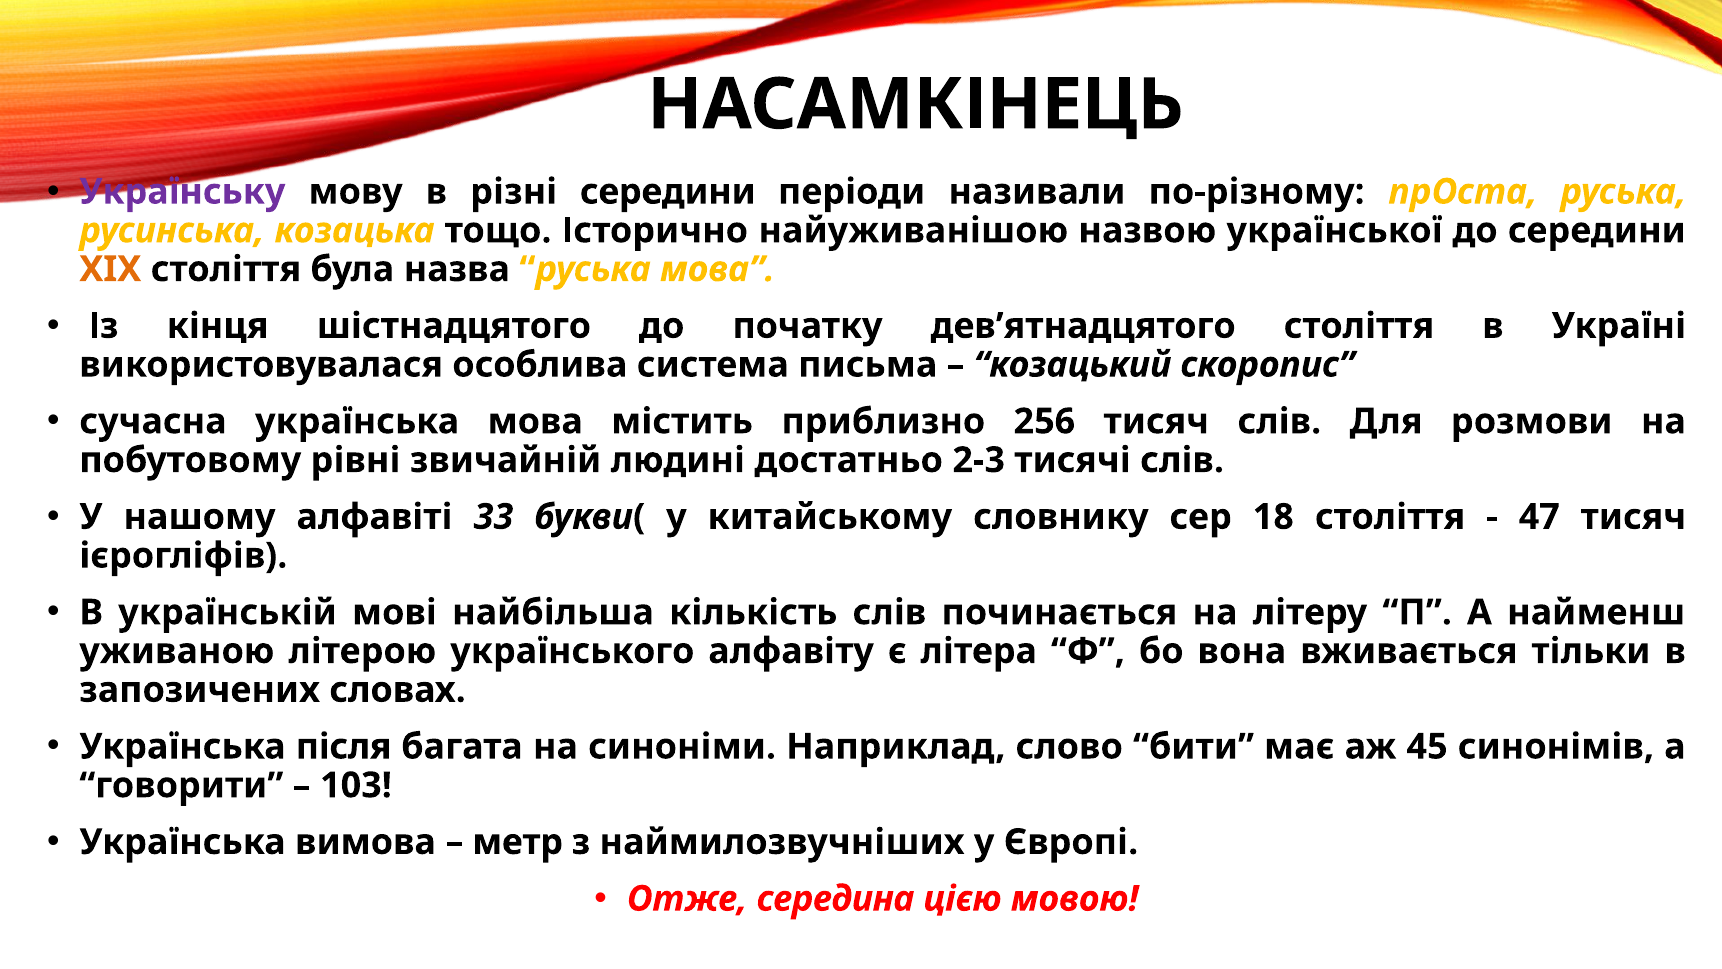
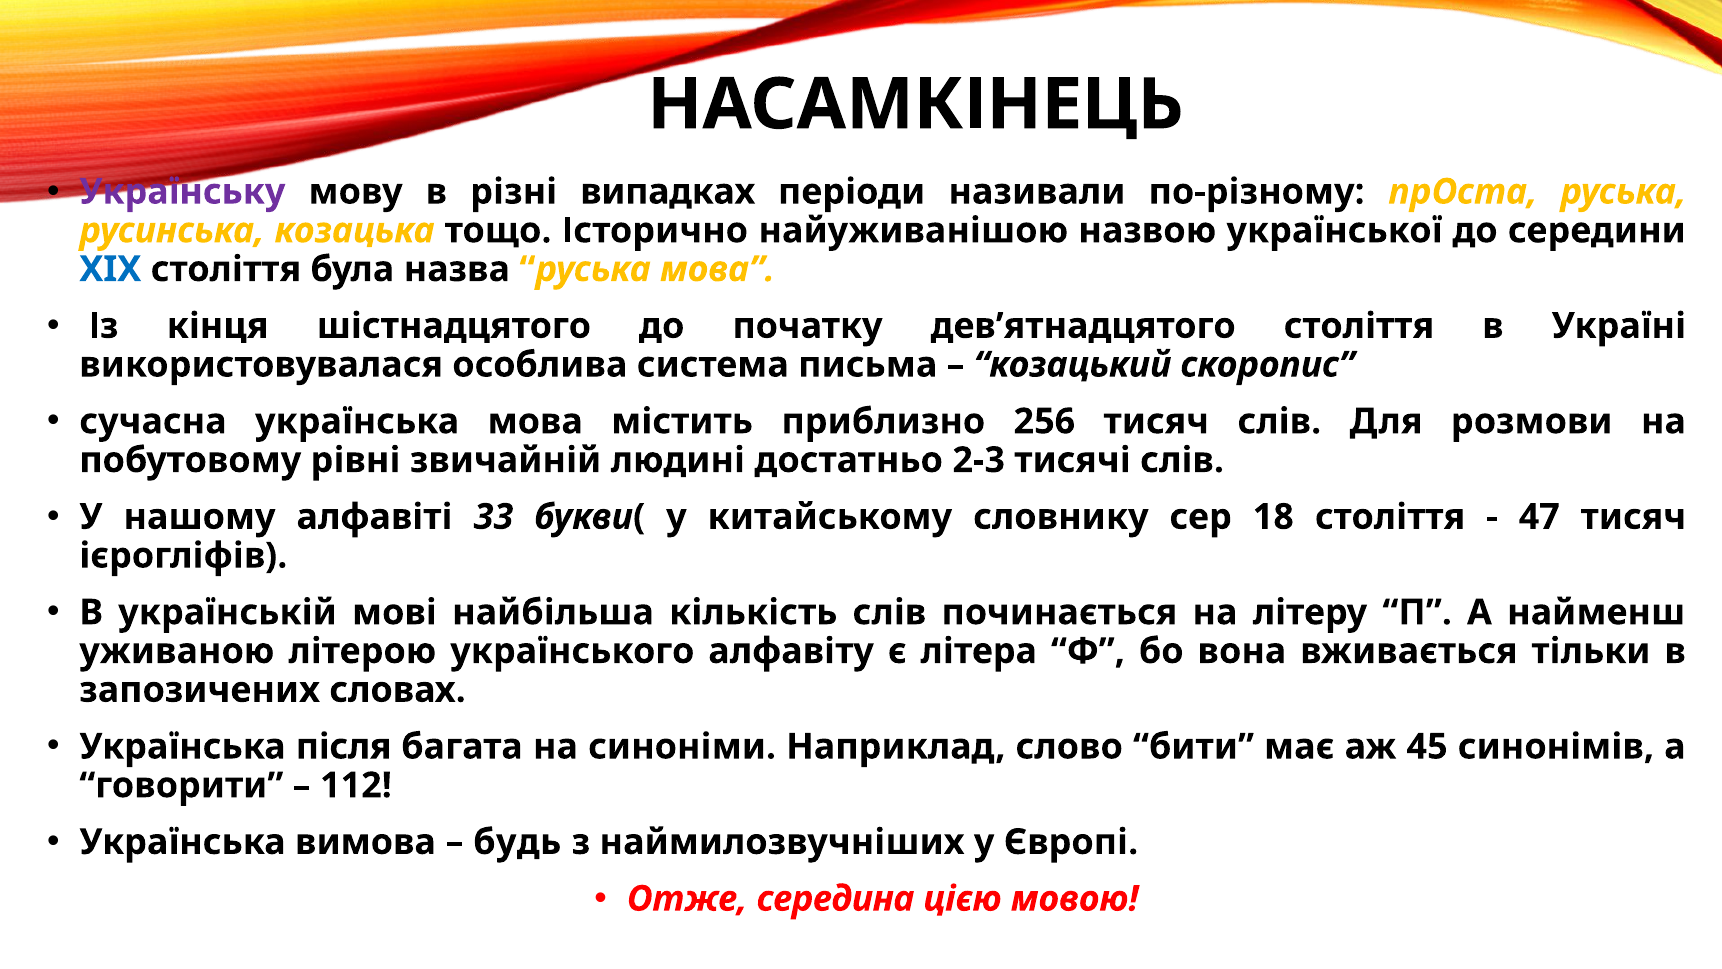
різні середини: середини -> випадках (668, 192)
XIX colour: orange -> blue (110, 269)
103: 103 -> 112 (356, 785)
метр: метр -> будь (517, 842)
